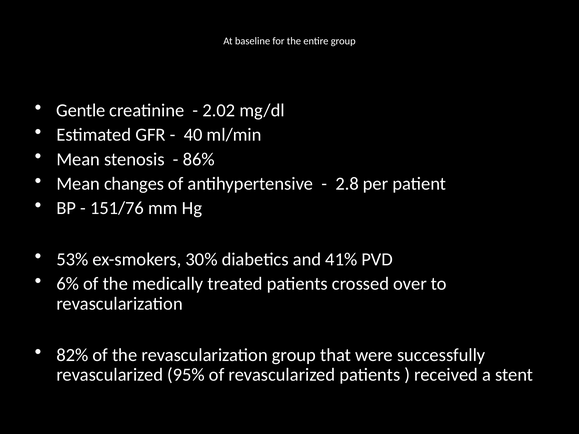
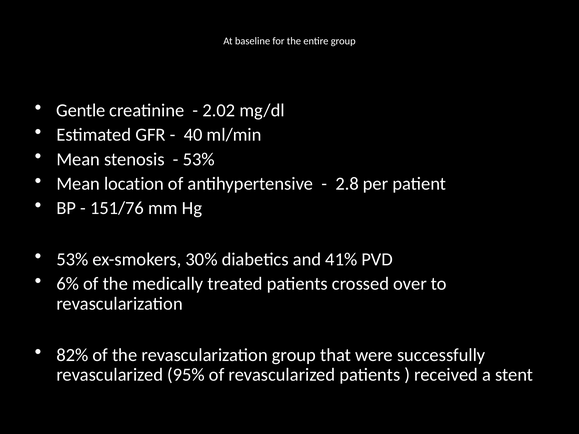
86%: 86% -> 53% (199, 159)
changes: changes -> location (134, 184)
